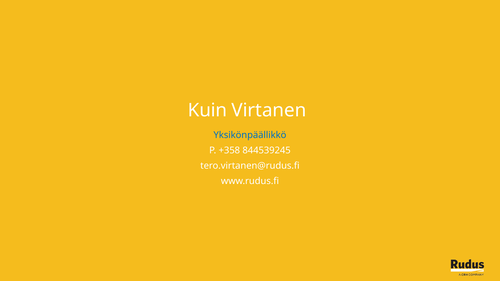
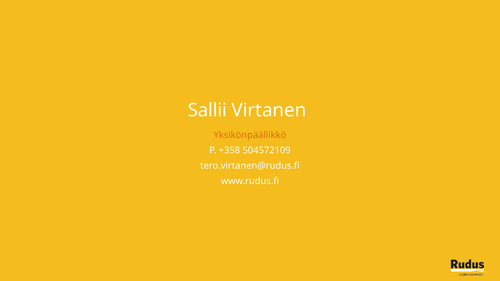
Kuin: Kuin -> Sallii (207, 110)
Yksikönpäällikkö colour: blue -> orange (250, 135)
844539245: 844539245 -> 504572109 (267, 151)
